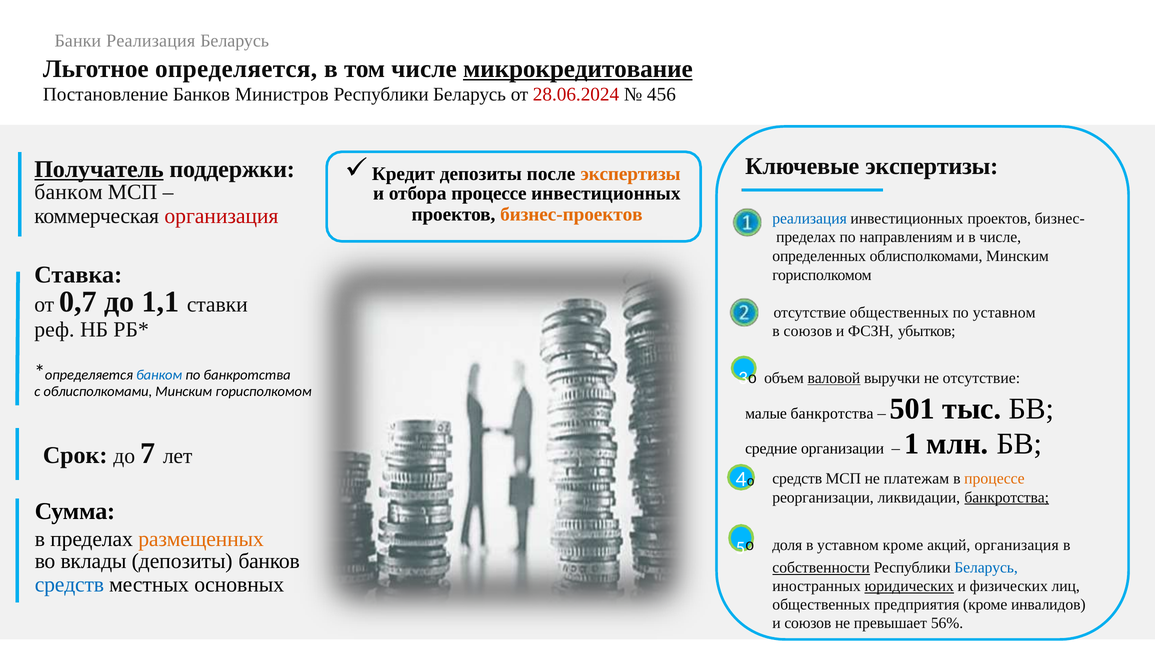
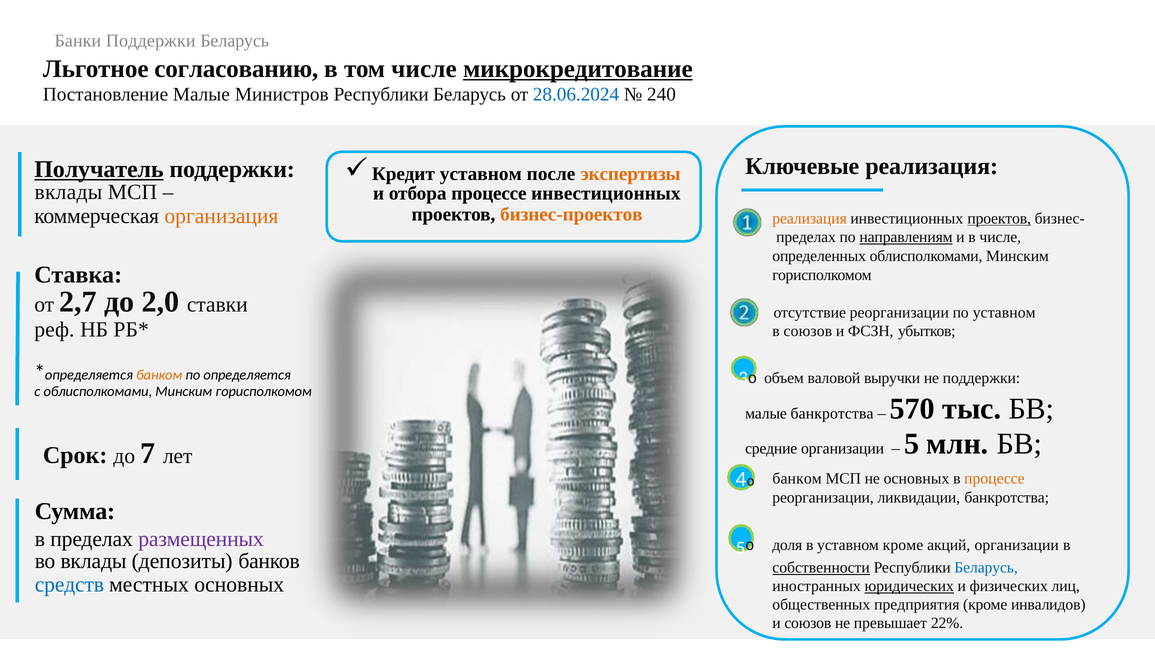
Банки Реализация: Реализация -> Поддержки (151, 41)
Льготное определяется: определяется -> согласованию (236, 69)
Постановление Банков: Банков -> Малые (201, 94)
28.06.2024 colour: red -> blue (576, 94)
456: 456 -> 240 (661, 94)
Ключевые экспертизы: экспертизы -> реализация (932, 166)
Кредит депозиты: депозиты -> уставном (481, 174)
банком: банком -> вклады (68, 192)
организация colour: red -> orange (221, 216)
реализация colour: blue -> orange (810, 218)
проектов underline: none -> present (999, 218)
направлениям underline: none -> present (906, 237)
0,7: 0,7 -> 2,7 (78, 302)
1,1: 1,1 -> 2,0 (161, 302)
отсутствие общественных: общественных -> реорганизации (899, 312)
банком colour: blue -> orange (159, 375)
по банкротства: банкротства -> определяется (247, 375)
валовой underline: present -> none (834, 378)
не отсутствие: отсутствие -> поддержки (981, 378)
501: 501 -> 570 (912, 409)
1: 1 -> 5 (912, 444)
средств: средств -> банком (797, 478)
не платежам: платежам -> основных (916, 478)
банкротства underline: present -> none (1007, 497)
размещенных colour: orange -> purple (201, 539)
акций организация: организация -> организации (1017, 545)
56%: 56% -> 22% (947, 623)
